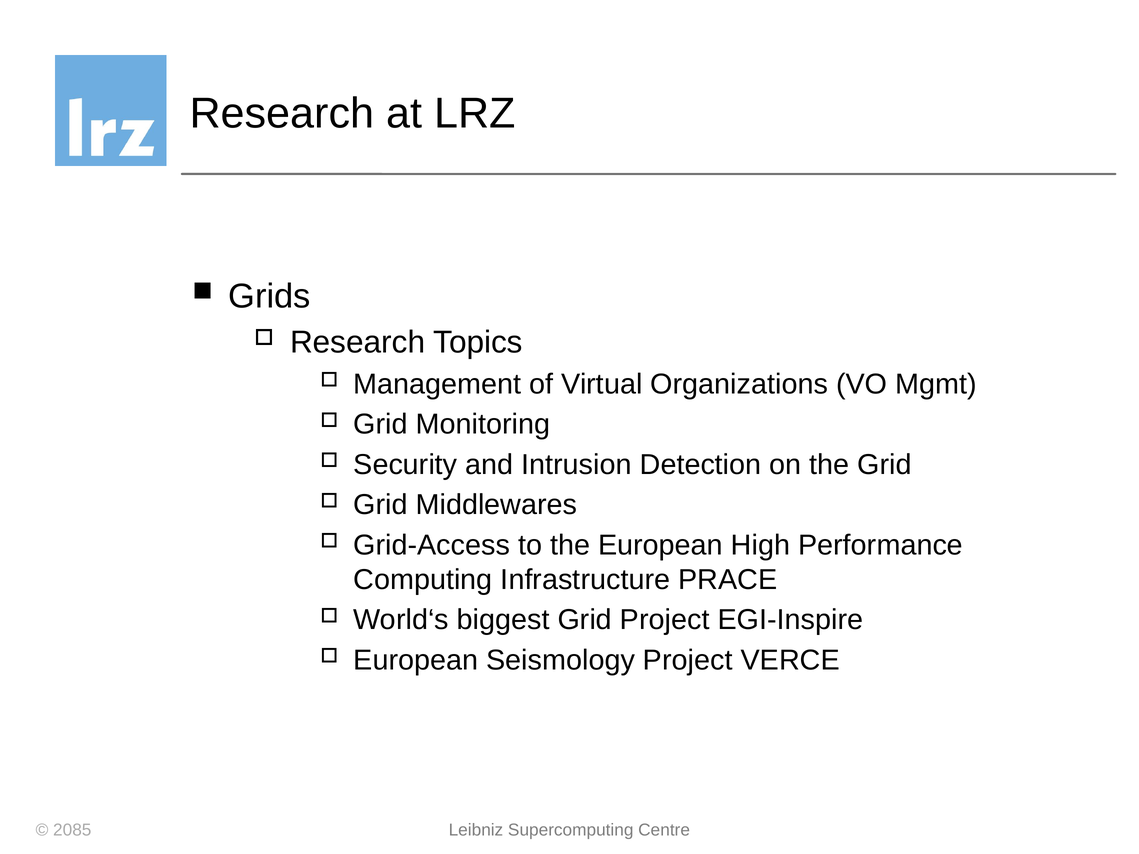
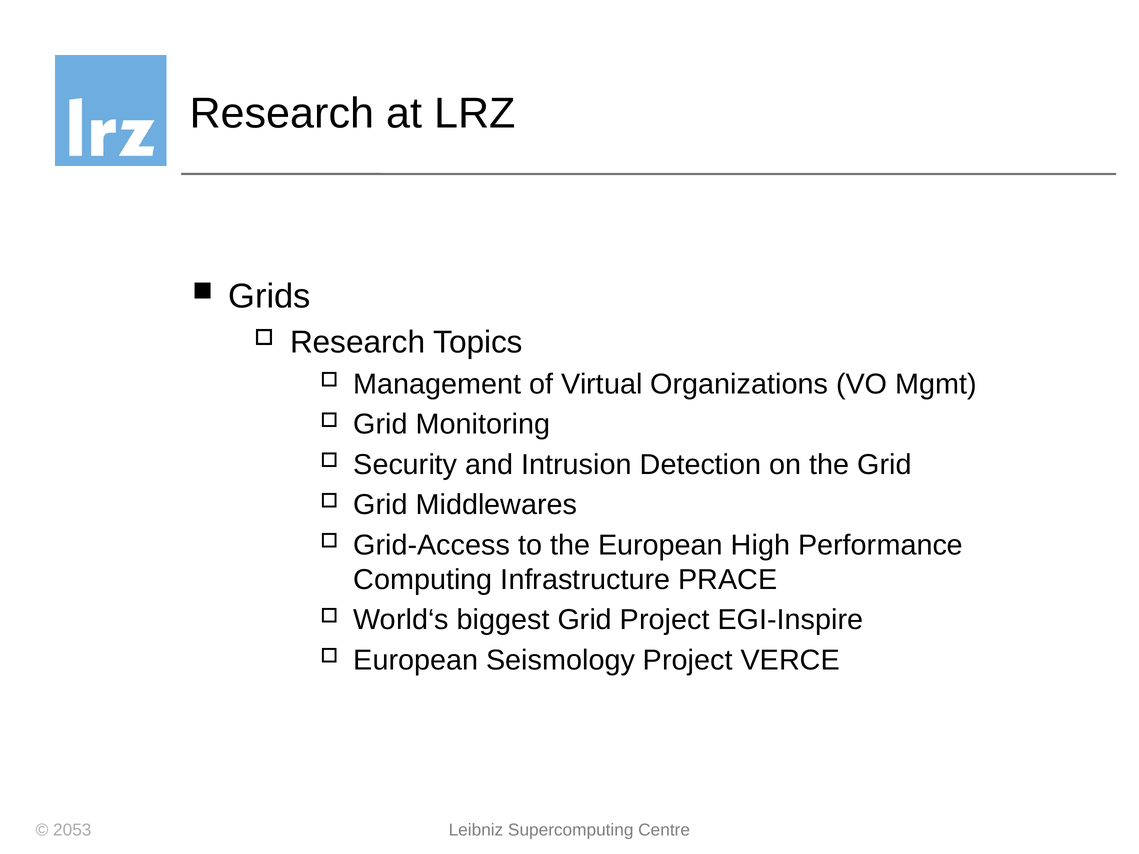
2085: 2085 -> 2053 (72, 830)
